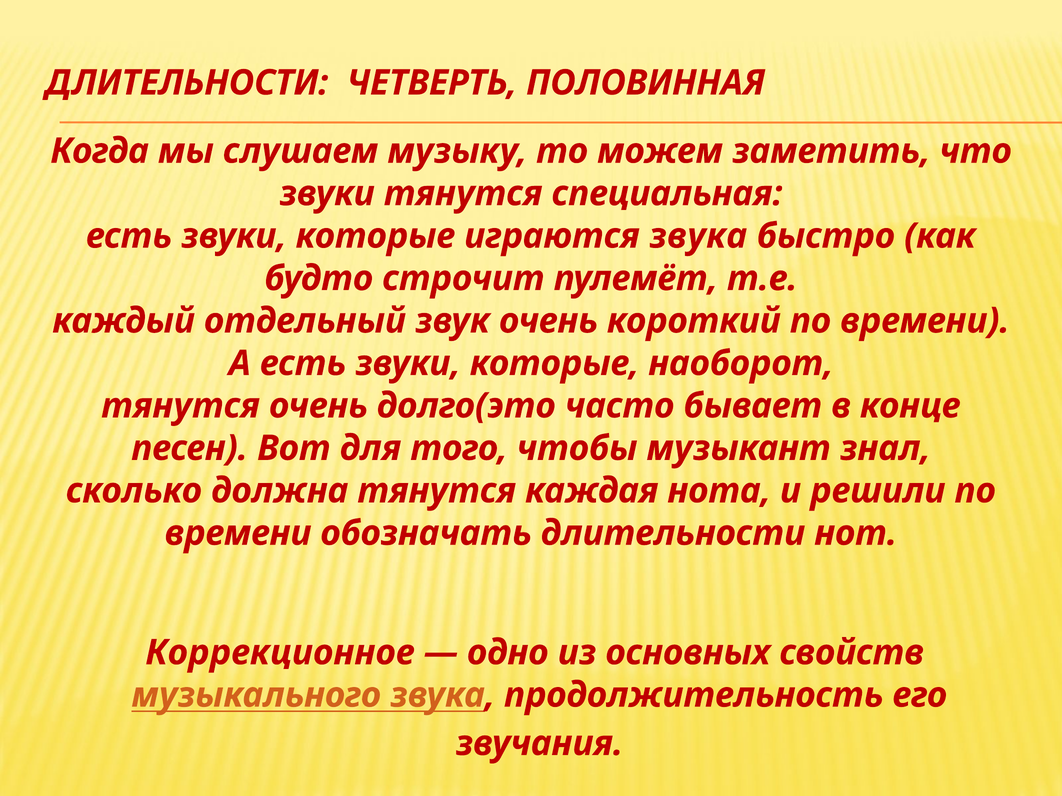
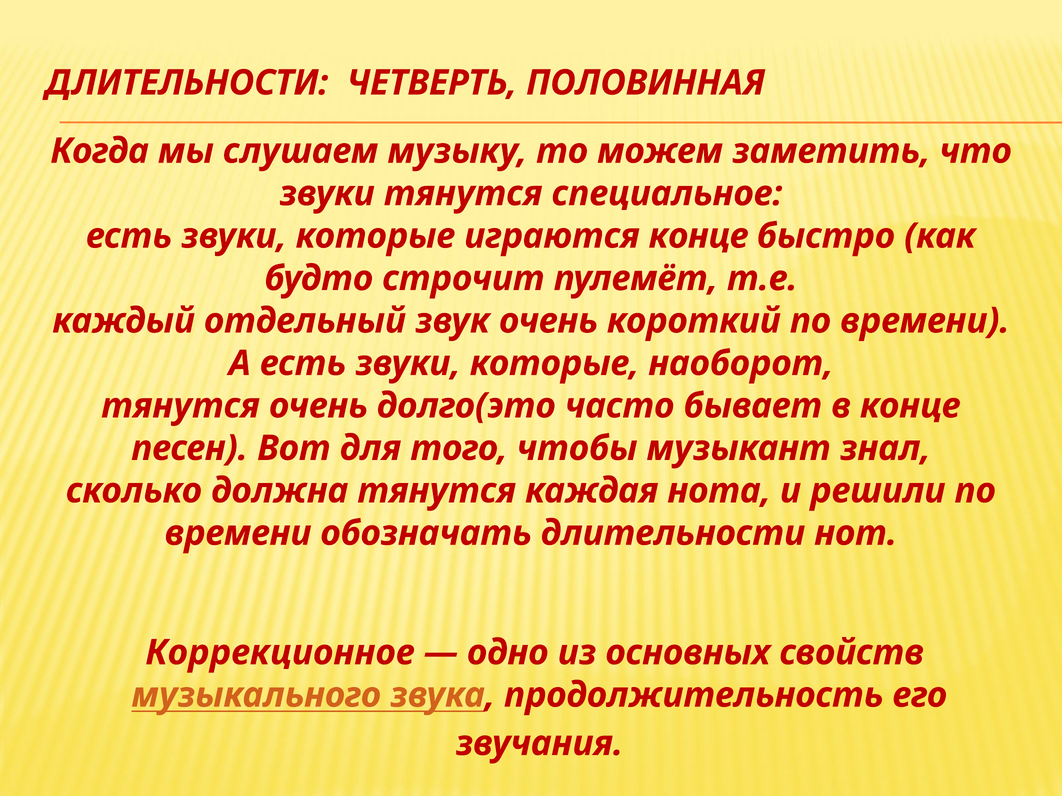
специальная: специальная -> специальное (667, 194)
играются звука: звука -> конце (699, 236)
